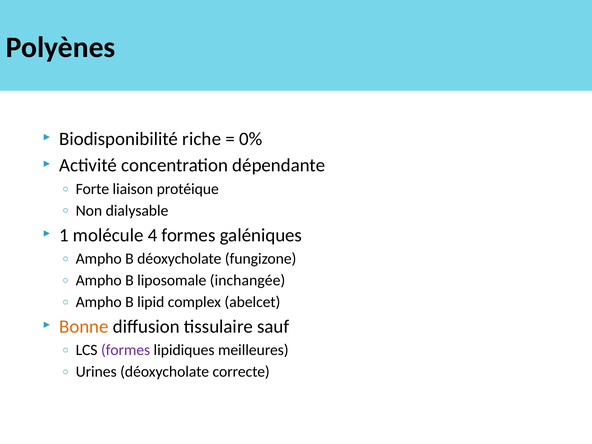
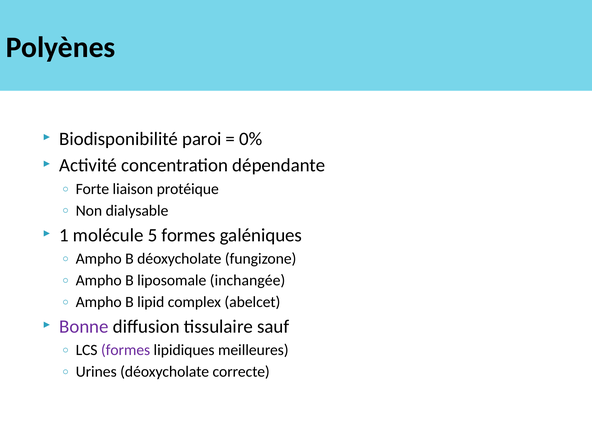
riche: riche -> paroi (202, 139)
4: 4 -> 5 (153, 235)
Bonne colour: orange -> purple (84, 326)
